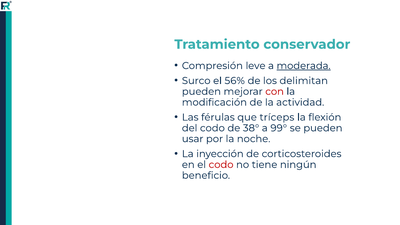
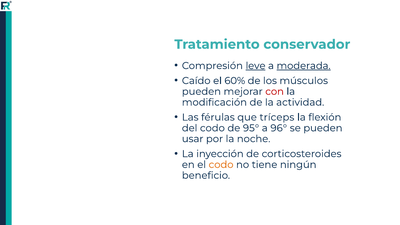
leve underline: none -> present (256, 66)
Surco: Surco -> Caído (196, 81)
56%: 56% -> 60% (235, 81)
delimitan: delimitan -> músculos (304, 81)
38°: 38° -> 95° (251, 128)
99°: 99° -> 96° (279, 128)
codo colour: red -> orange (221, 165)
